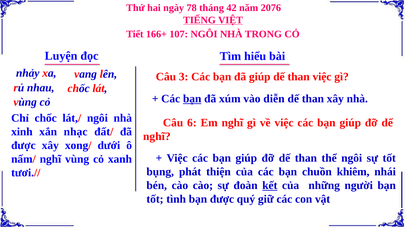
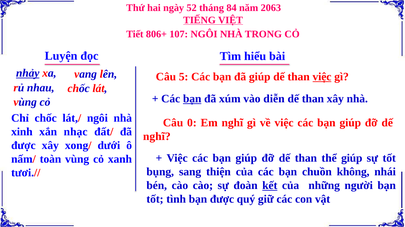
78: 78 -> 52 (192, 8)
42: 42 -> 84 (232, 8)
2076: 2076 -> 2063 (271, 8)
166+: 166+ -> 806+ (156, 34)
nhảy underline: none -> present (28, 73)
3: 3 -> 5 (184, 77)
việc underline: none -> present (322, 77)
6: 6 -> 0 (192, 123)
thể ngôi: ngôi -> giúp (352, 159)
nấm/ nghĩ: nghĩ -> toàn (50, 159)
phát: phát -> sang (190, 172)
khiêm: khiêm -> không (353, 172)
